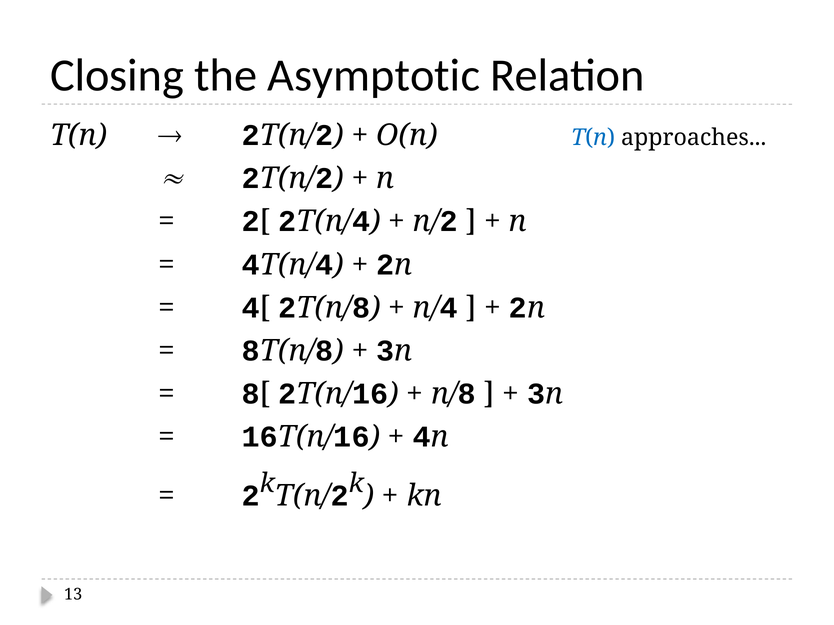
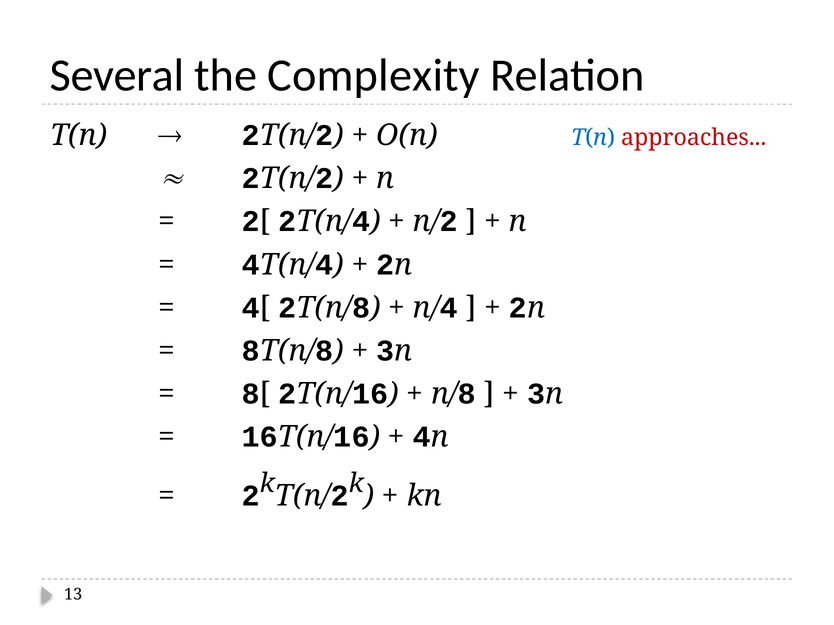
Closing: Closing -> Several (117, 75)
Asymptotic: Asymptotic -> Complexity (374, 75)
approaches colour: black -> red (694, 138)
